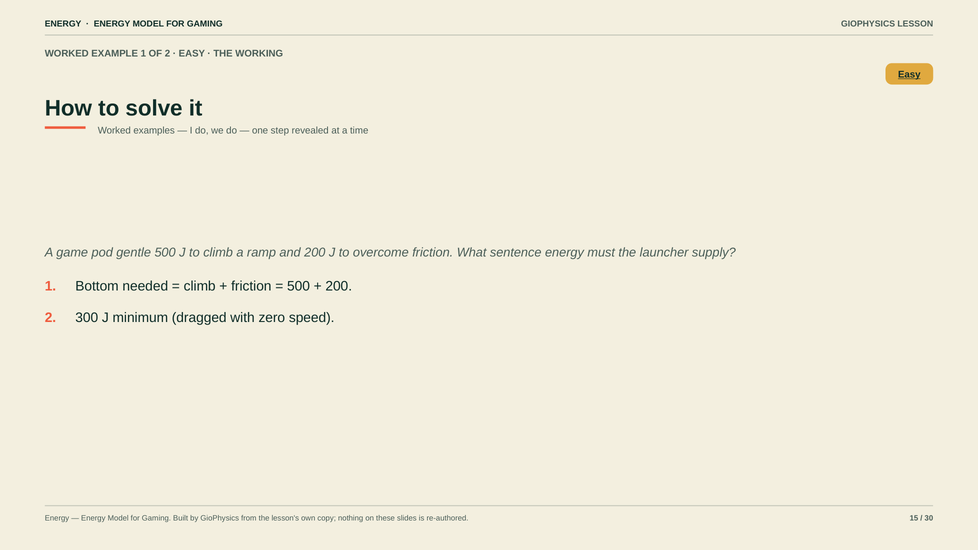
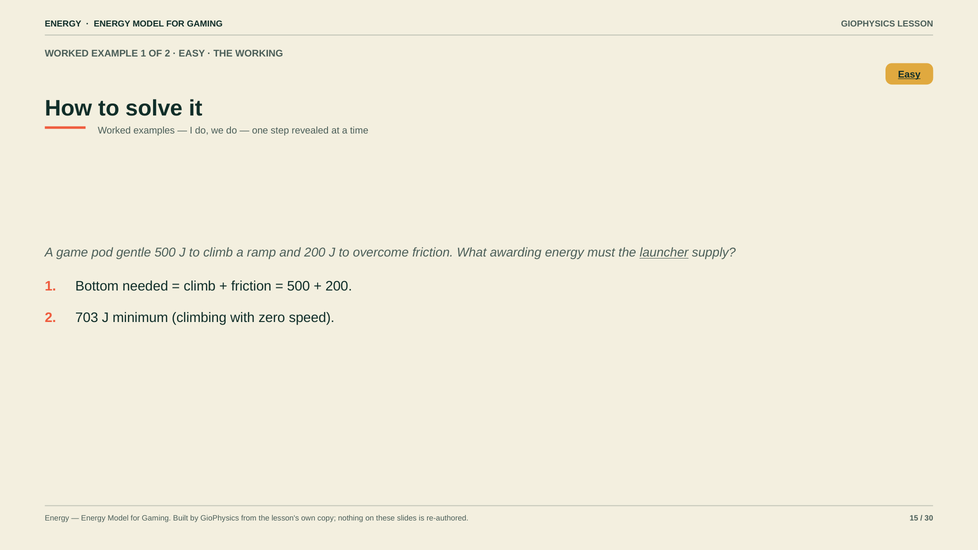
sentence: sentence -> awarding (516, 253)
launcher underline: none -> present (664, 253)
300: 300 -> 703 (87, 318)
dragged: dragged -> climbing (199, 318)
